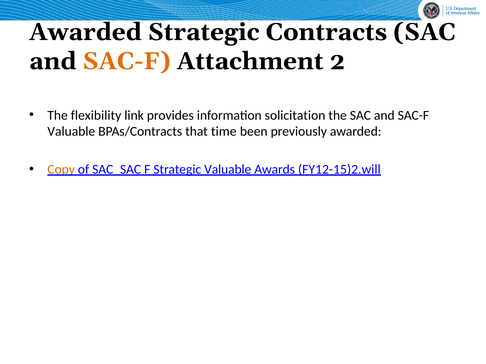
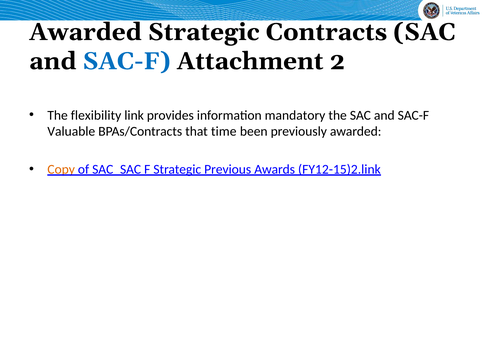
SAC-F colour: orange -> blue (127, 61)
solicitation: solicitation -> mandatory (295, 115)
Strategic Valuable: Valuable -> Previous (228, 169)
FY12-15)2.will: FY12-15)2.will -> FY12-15)2.link (339, 169)
